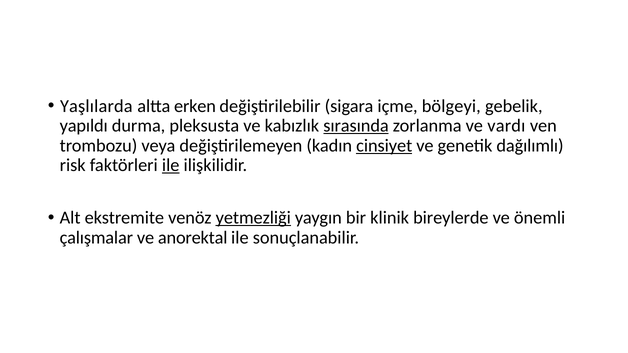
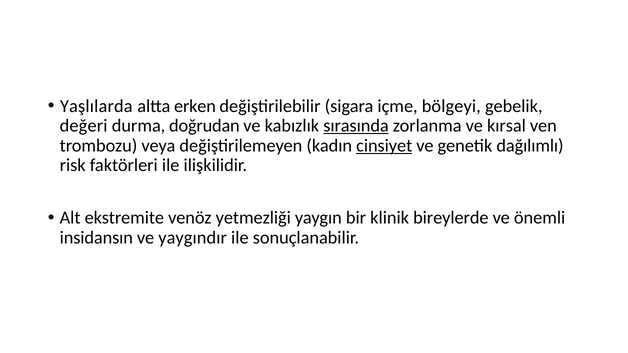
yapıldı: yapıldı -> değeri (84, 126)
pleksusta: pleksusta -> doğrudan (204, 126)
vardı: vardı -> kırsal (506, 126)
ile underline: present -> none (171, 165)
yetmezliği underline: present -> none (253, 218)
çalışmalar: çalışmalar -> insidansın (96, 238)
anorektal: anorektal -> yaygındır (193, 238)
